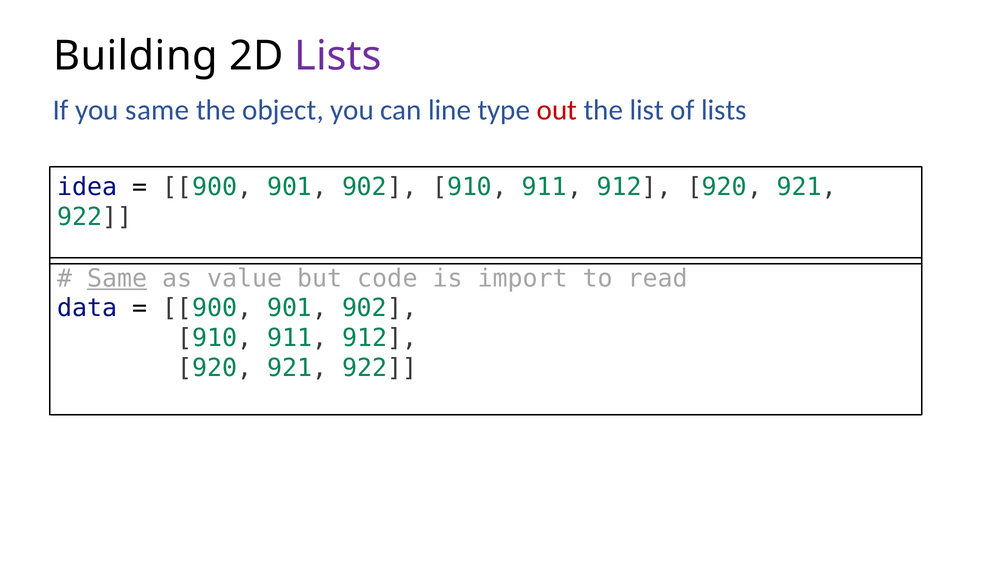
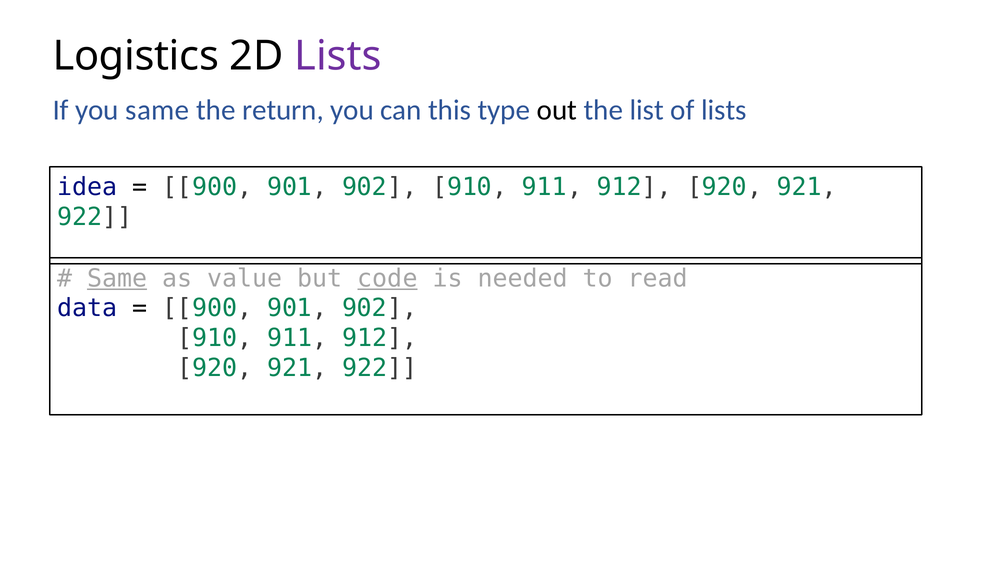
Building: Building -> Logistics (136, 56)
object: object -> return (283, 110)
line: line -> this (450, 110)
out colour: red -> black (557, 110)
code underline: none -> present (387, 278)
import: import -> needed (523, 278)
